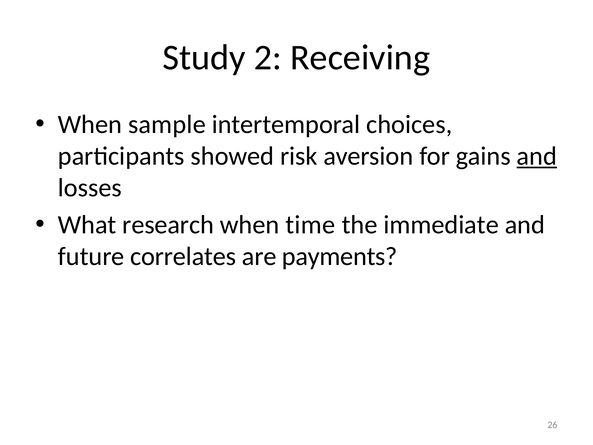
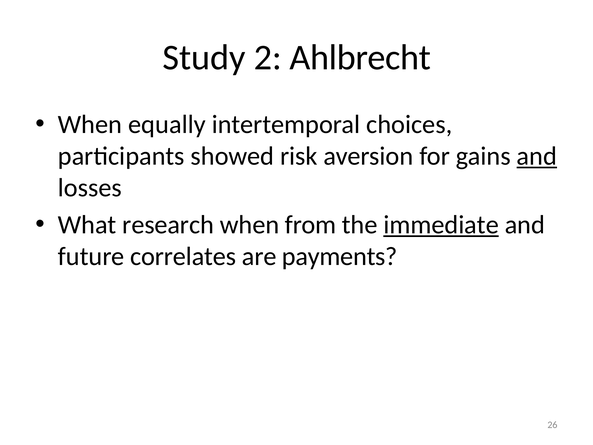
Receiving: Receiving -> Ahlbrecht (360, 57)
sample: sample -> equally (167, 124)
time: time -> from (311, 225)
immediate underline: none -> present (441, 225)
